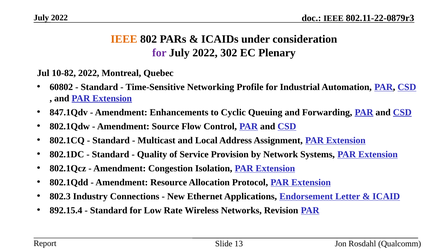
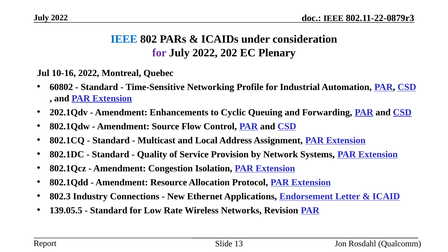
IEEE colour: orange -> blue (124, 39)
302: 302 -> 202 (229, 53)
10-82: 10-82 -> 10-16 (64, 73)
847.1Qdv: 847.1Qdv -> 202.1Qdv (69, 112)
892.15.4: 892.15.4 -> 139.05.5 (66, 210)
